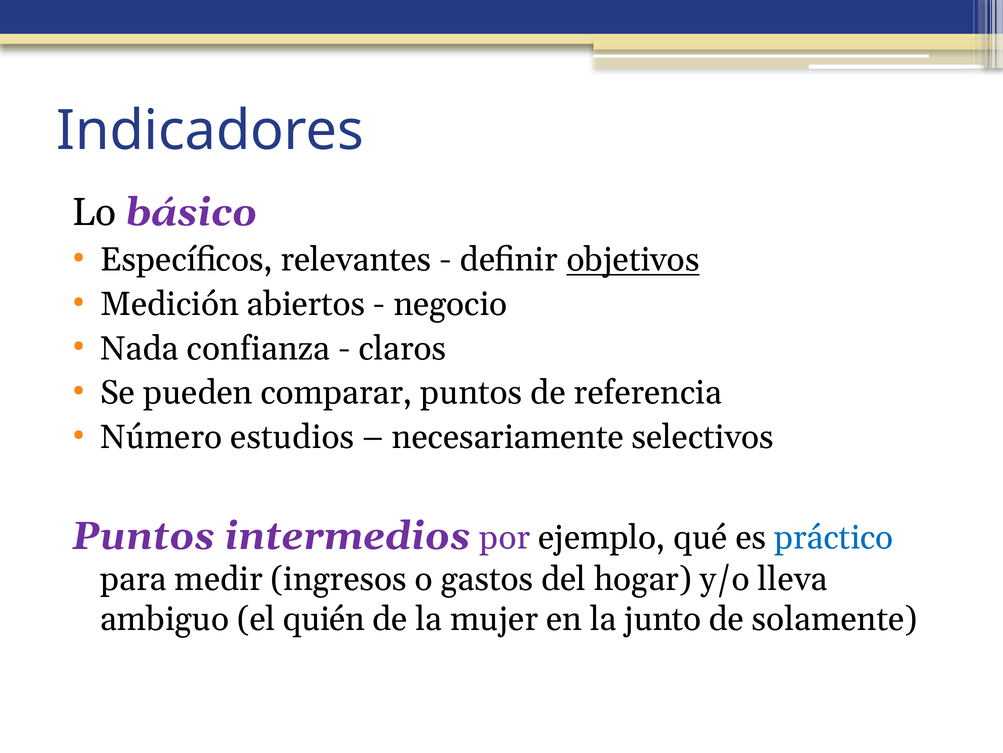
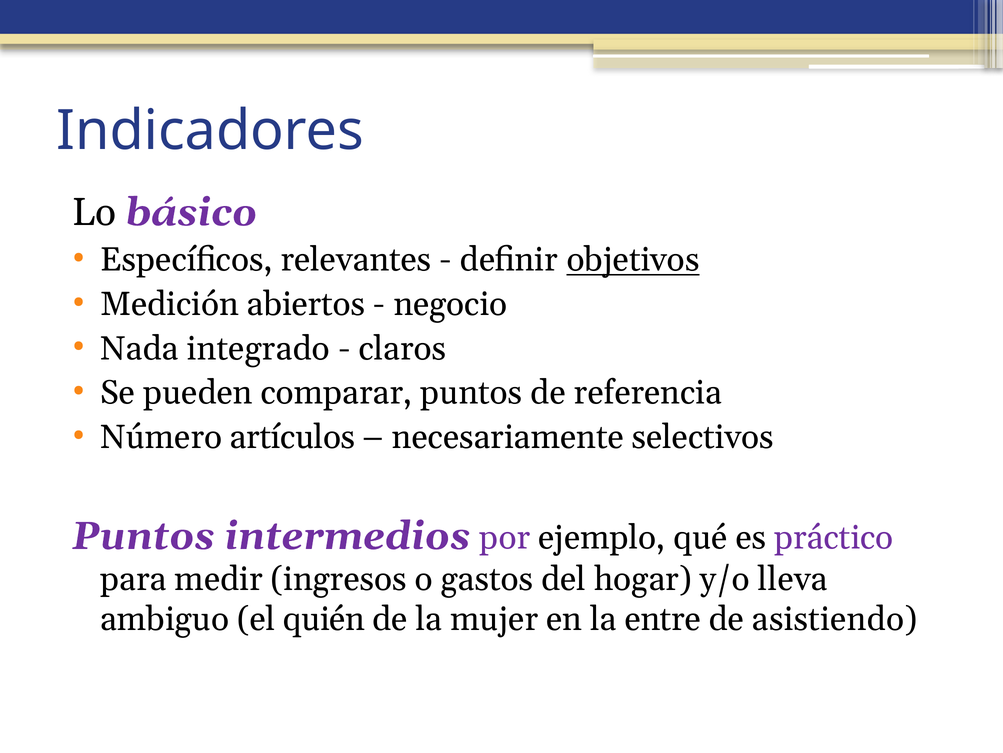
confianza: confianza -> integrado (258, 348)
estudios: estudios -> artículos (293, 437)
práctico colour: blue -> purple (834, 537)
junto: junto -> entre (663, 619)
solamente: solamente -> asistiendo (834, 619)
